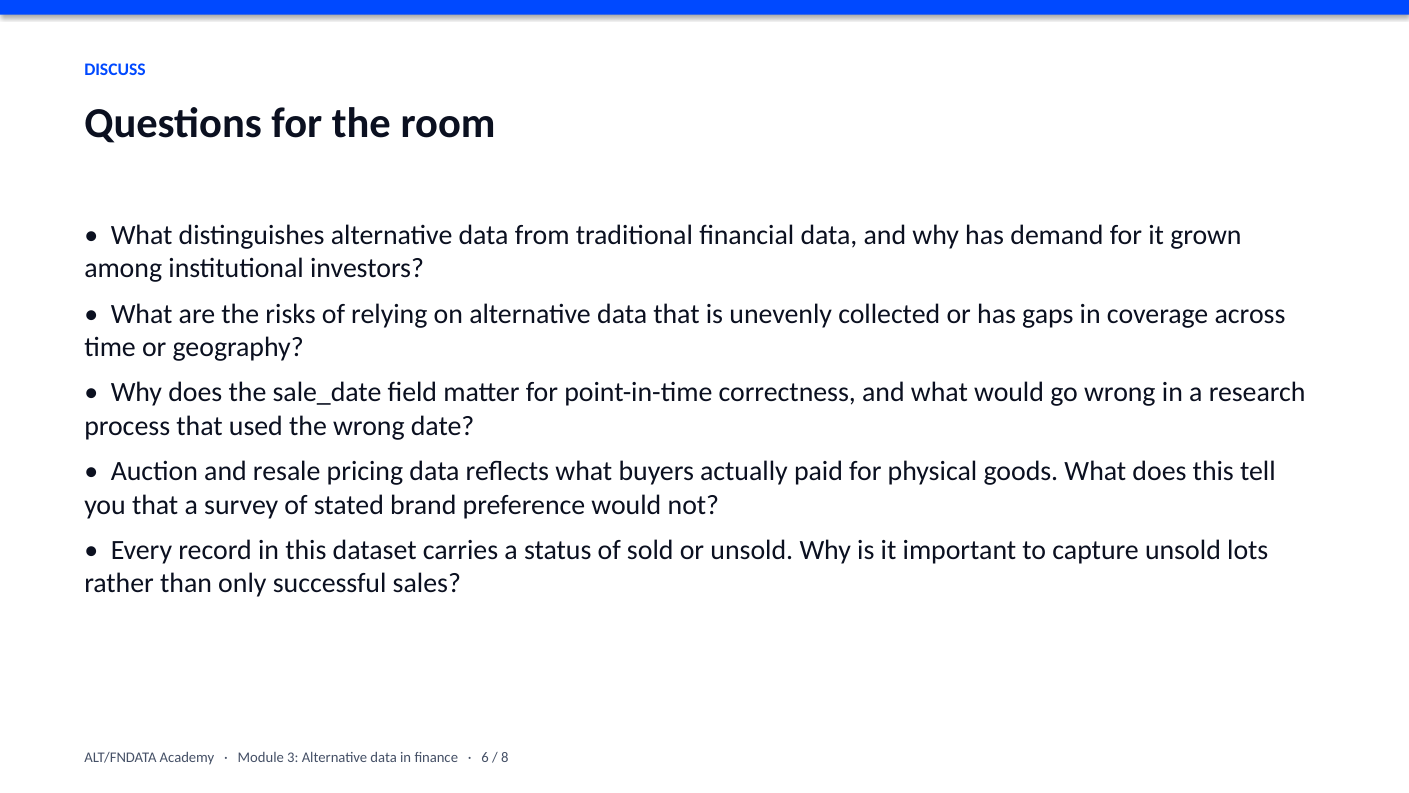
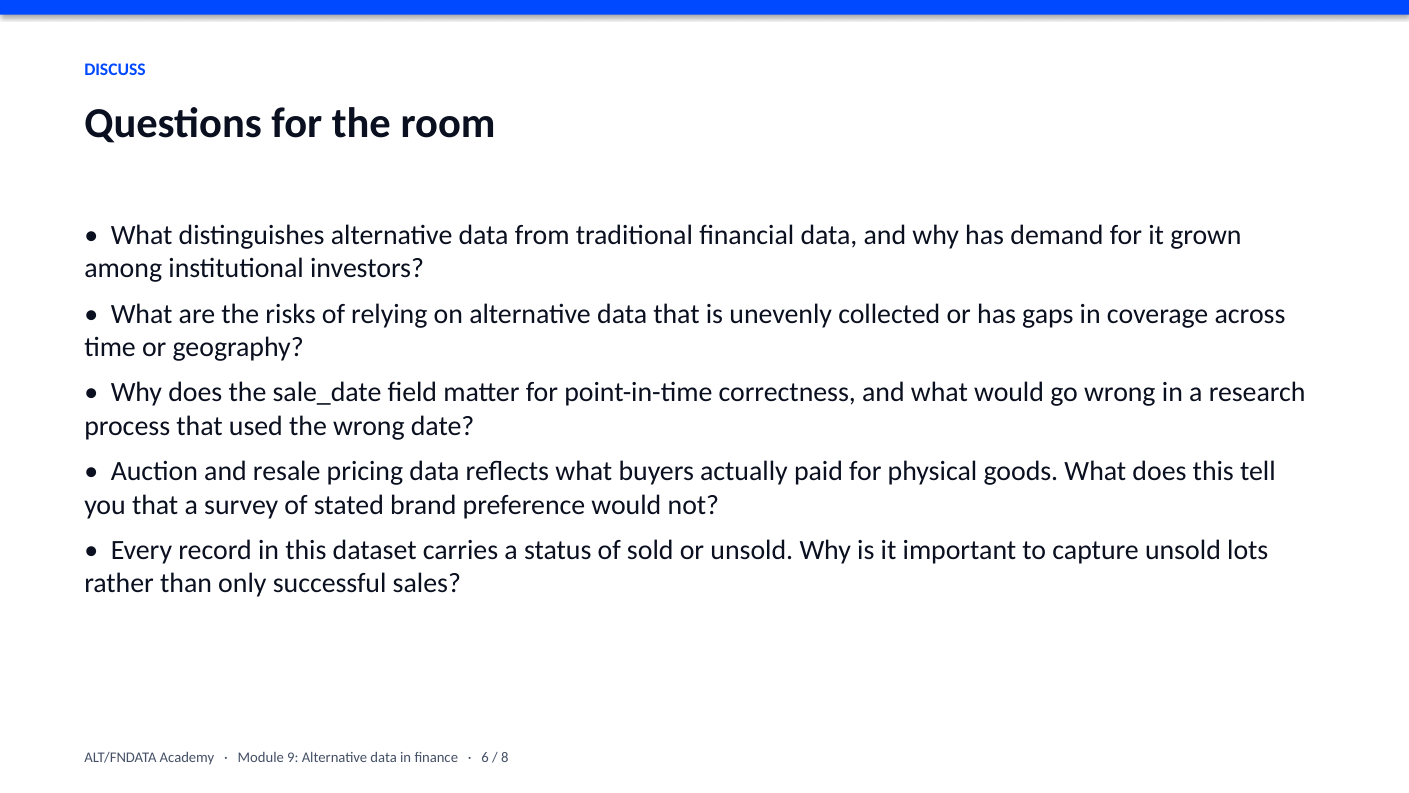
3: 3 -> 9 (293, 757)
